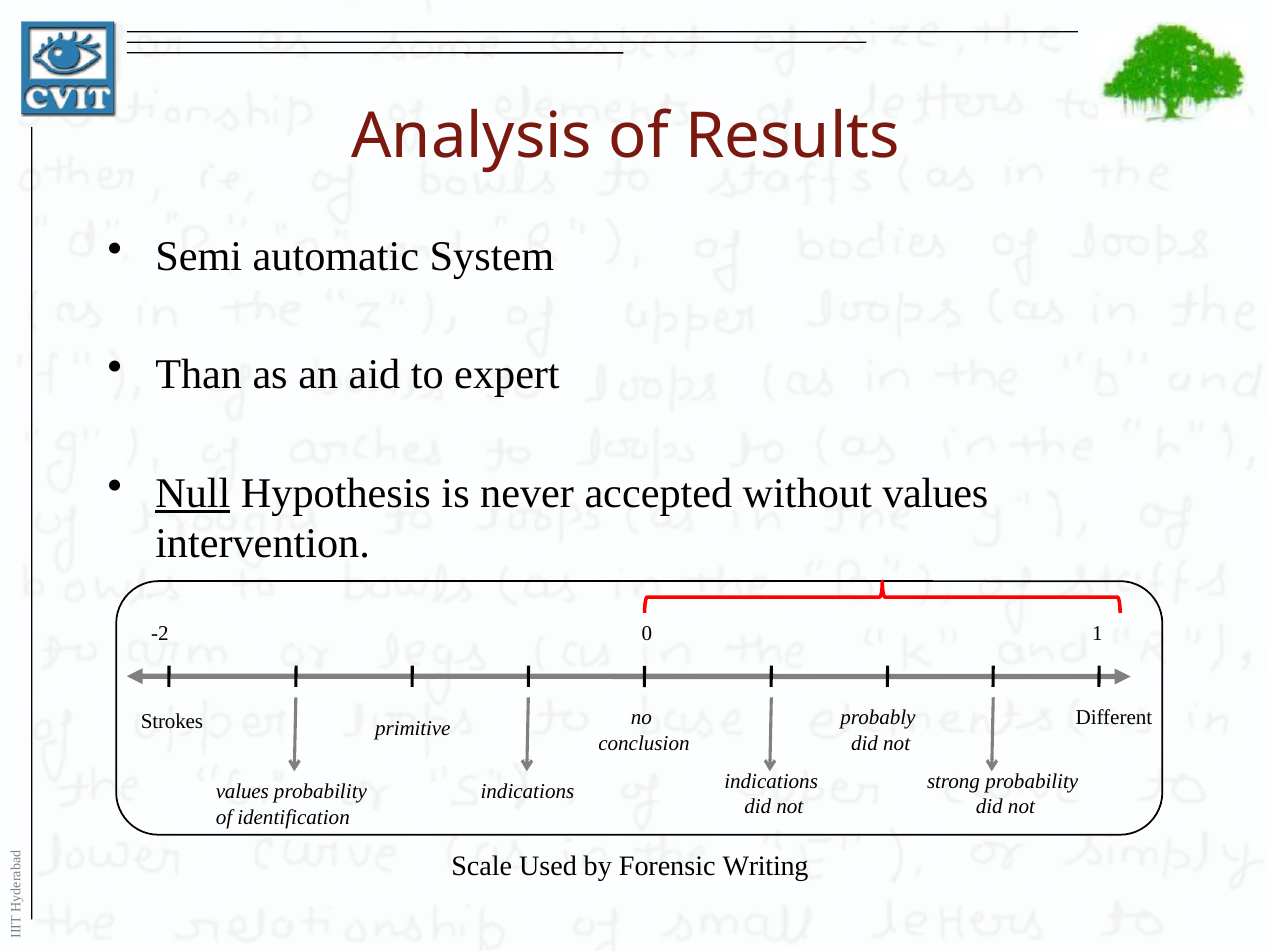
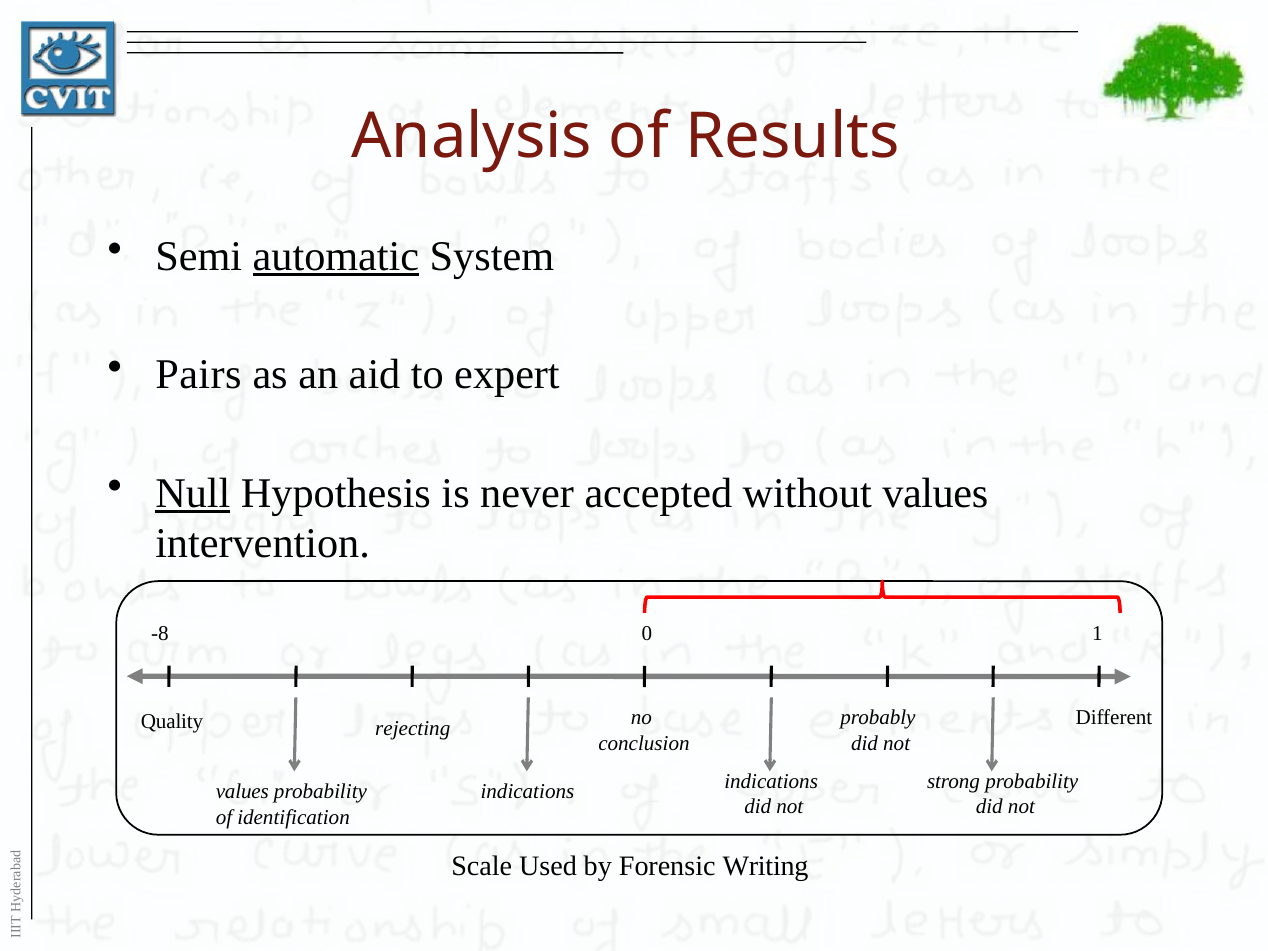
automatic underline: none -> present (336, 257)
Than: Than -> Pairs (198, 375)
-2: -2 -> -8 (160, 633)
Strokes: Strokes -> Quality (172, 722)
primitive: primitive -> rejecting (413, 728)
